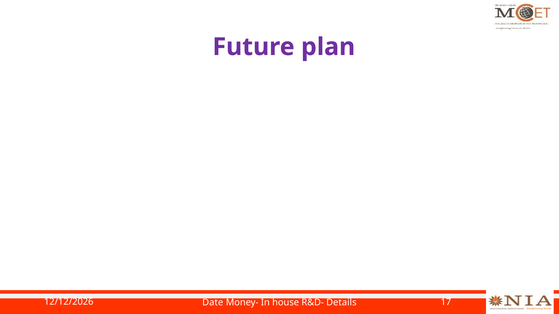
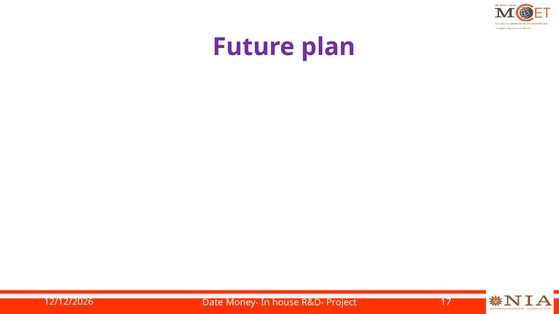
Details: Details -> Project (341, 303)
